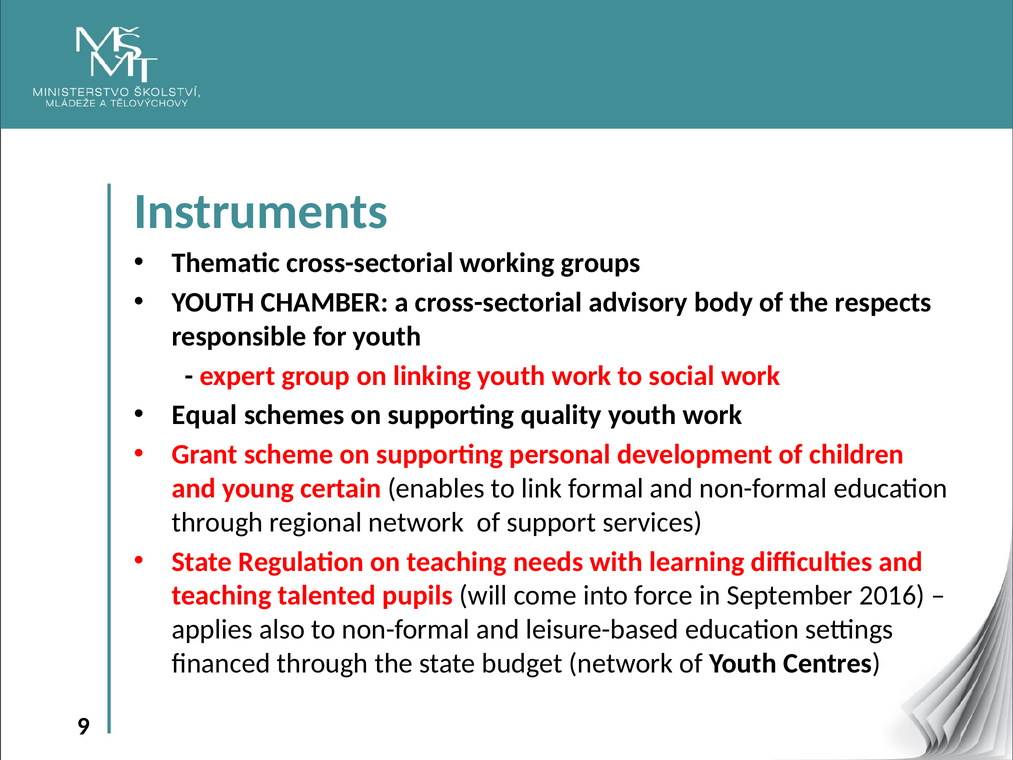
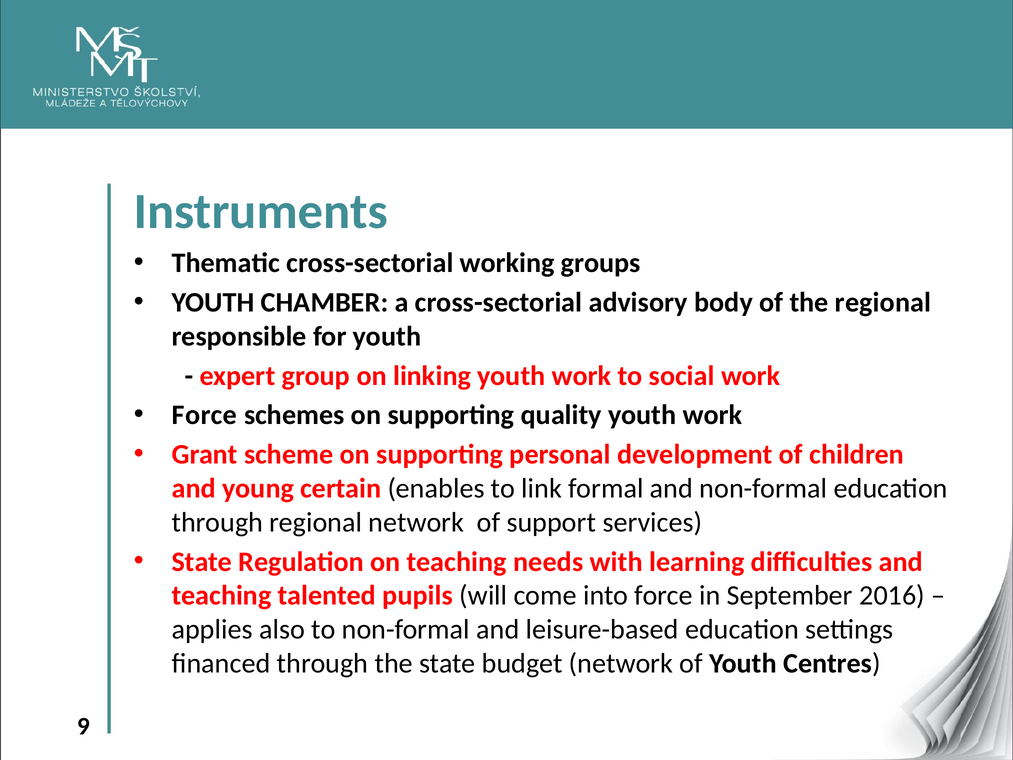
the respects: respects -> regional (883, 302)
Equal: Equal -> Force (205, 415)
